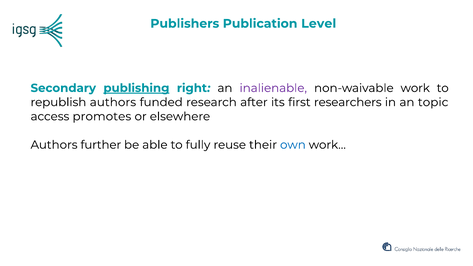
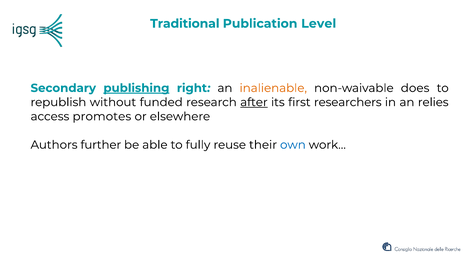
Publishers: Publishers -> Traditional (185, 24)
inalienable colour: purple -> orange (273, 88)
work: work -> does (415, 88)
republish authors: authors -> without (113, 102)
after underline: none -> present (254, 102)
topic: topic -> relies (433, 102)
